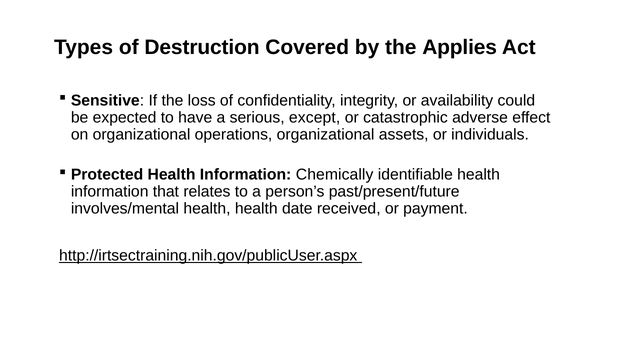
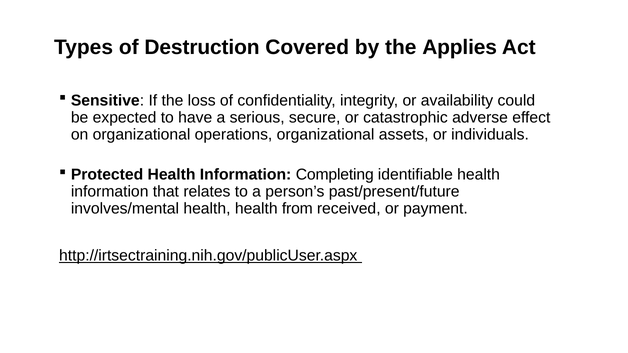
except: except -> secure (315, 117)
Chemically: Chemically -> Completing (335, 175)
date: date -> from (297, 209)
